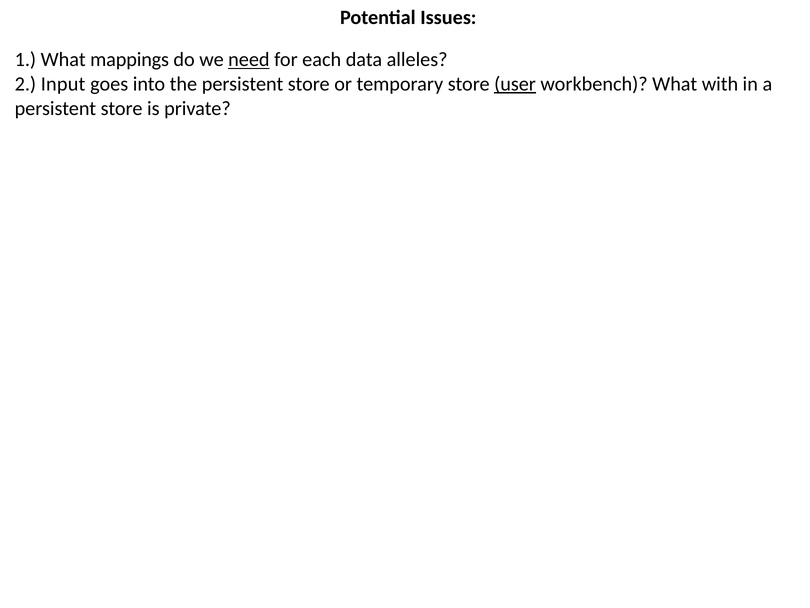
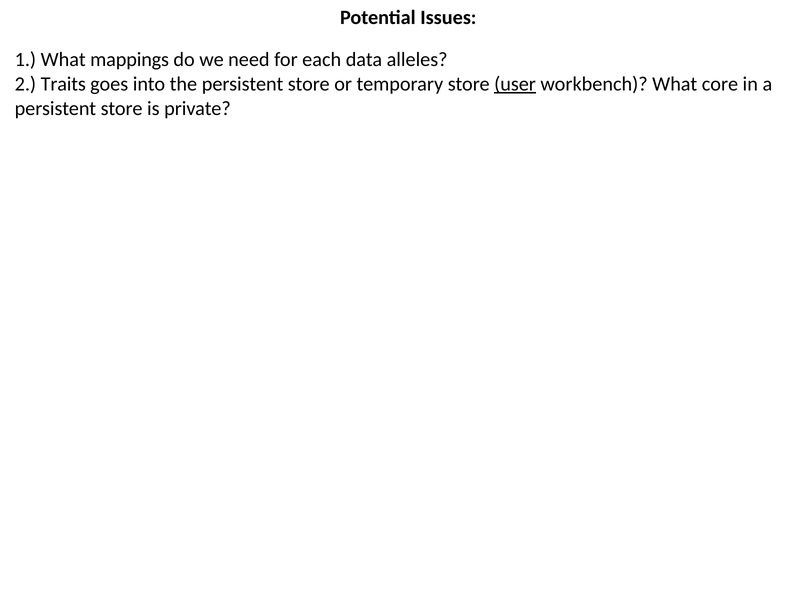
need underline: present -> none (249, 60)
Input: Input -> Traits (63, 84)
with: with -> core (720, 84)
